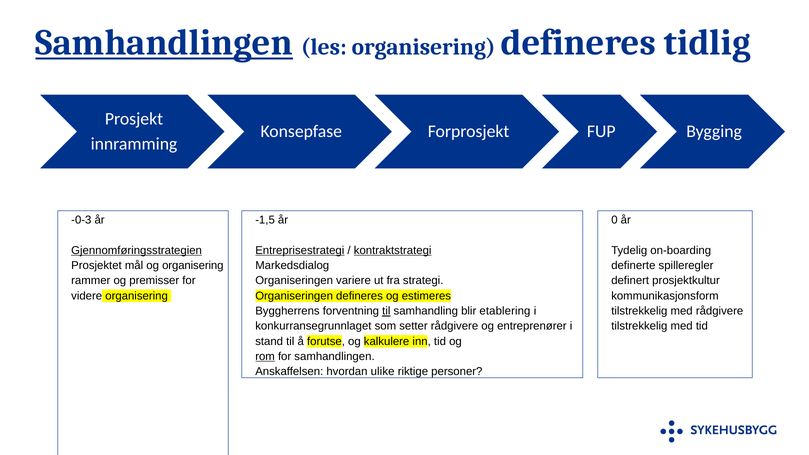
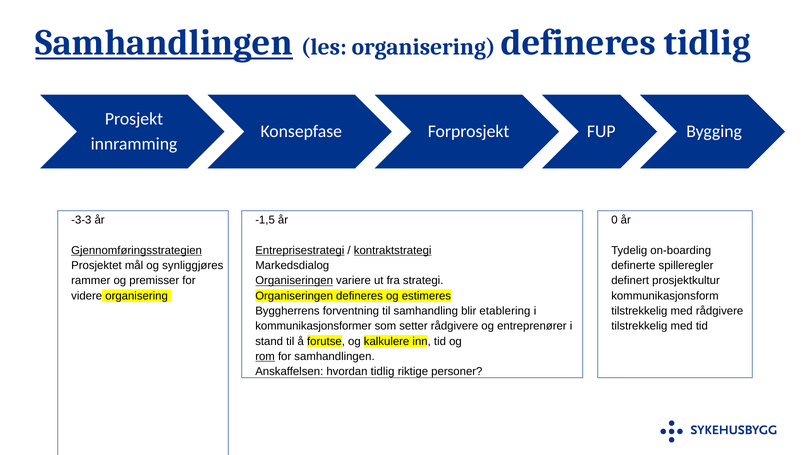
-0-3: -0-3 -> -3-3 (81, 220)
og organisering: organisering -> synliggjøres (193, 266)
Organiseringen underline: none -> present (294, 281)
til underline: present -> none (386, 311)
konkurransegrunnlaget: konkurransegrunnlaget -> kommunikasjonsformer (313, 326)
hvordan ulike: ulike -> tidlig (383, 372)
